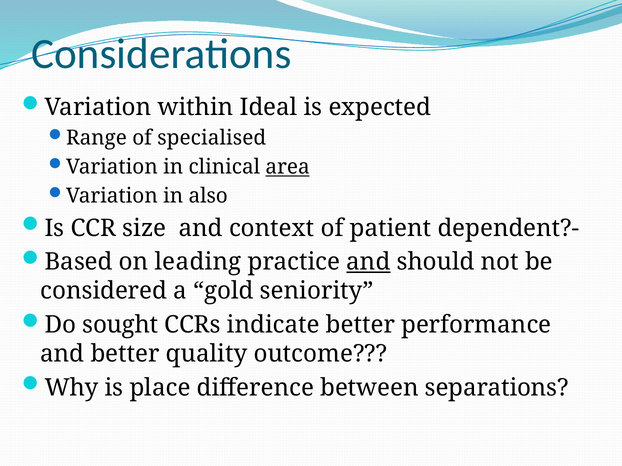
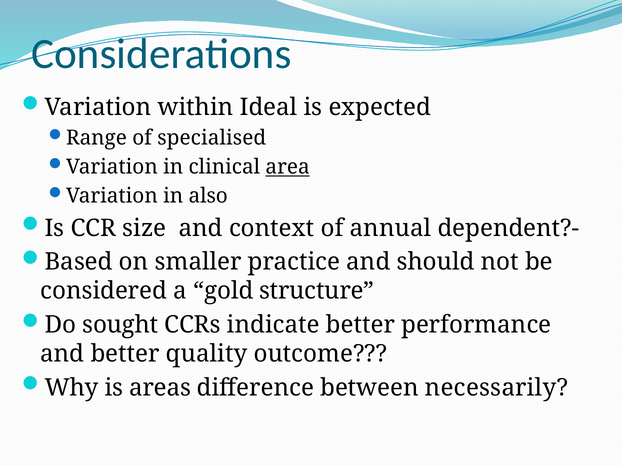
patient: patient -> annual (391, 228)
leading: leading -> smaller (198, 262)
and underline: present -> none (368, 262)
seniority: seniority -> structure (317, 291)
place: place -> areas (160, 388)
separations: separations -> necessarily (496, 388)
